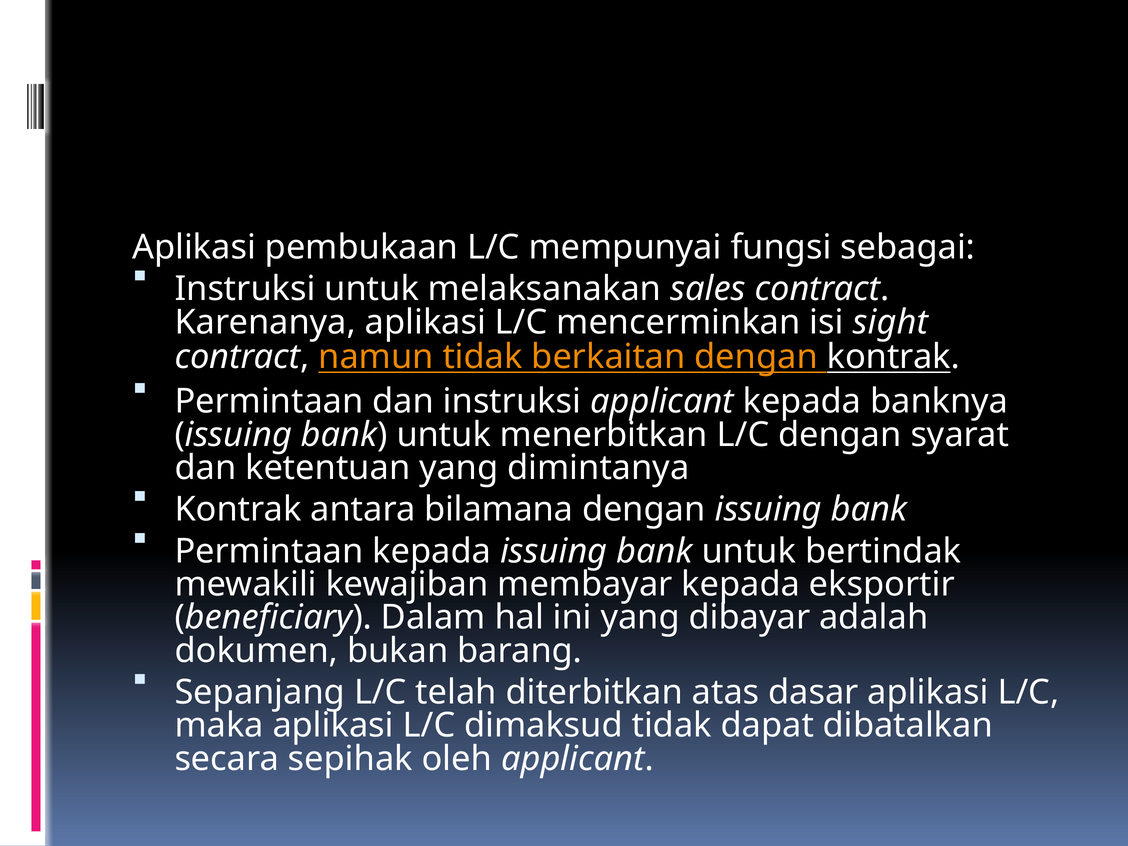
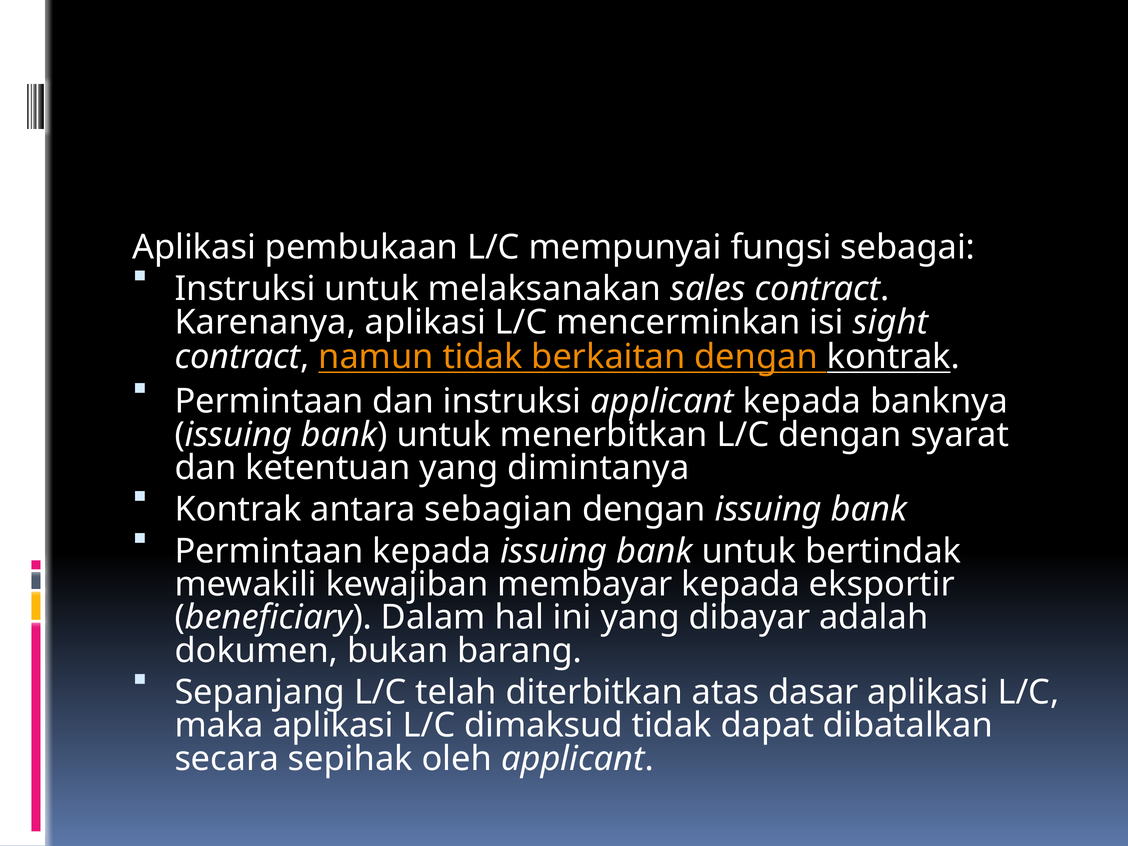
bilamana: bilamana -> sebagian (499, 510)
